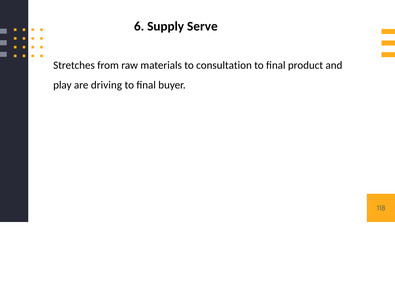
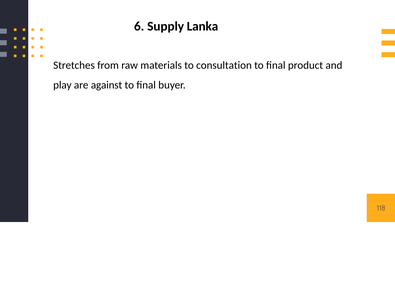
Serve: Serve -> Lanka (202, 26)
driving: driving -> against (107, 85)
